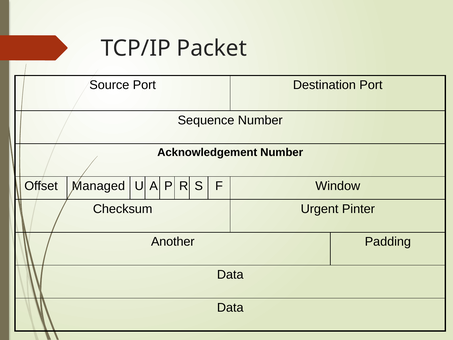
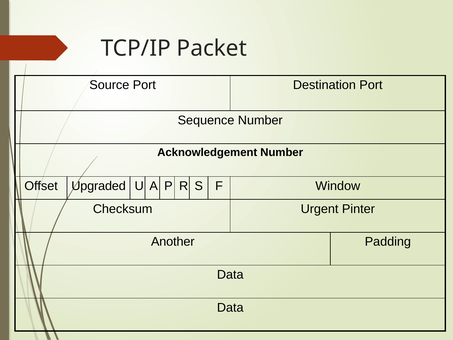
Managed: Managed -> Upgraded (99, 186)
